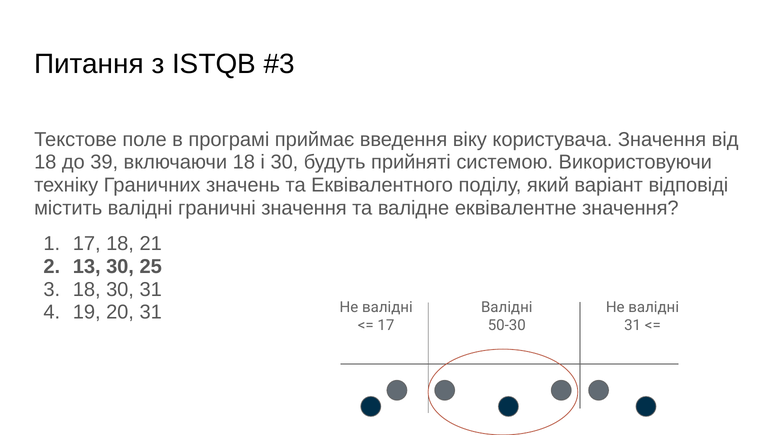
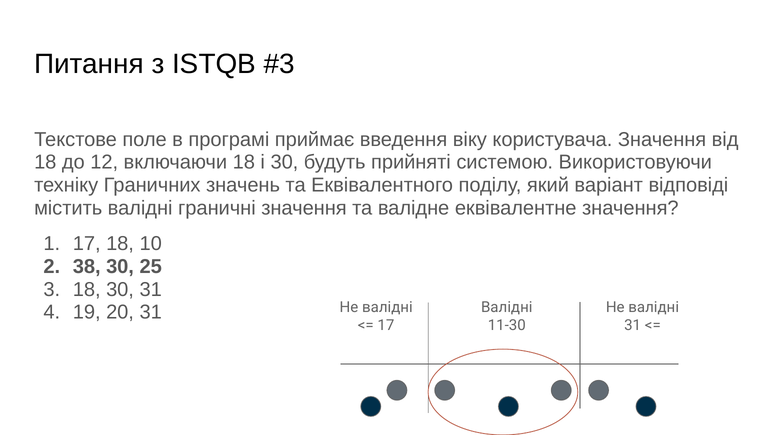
39: 39 -> 12 (104, 162)
21: 21 -> 10 (151, 244)
13: 13 -> 38 (87, 267)
50-30: 50-30 -> 11-30 (507, 326)
